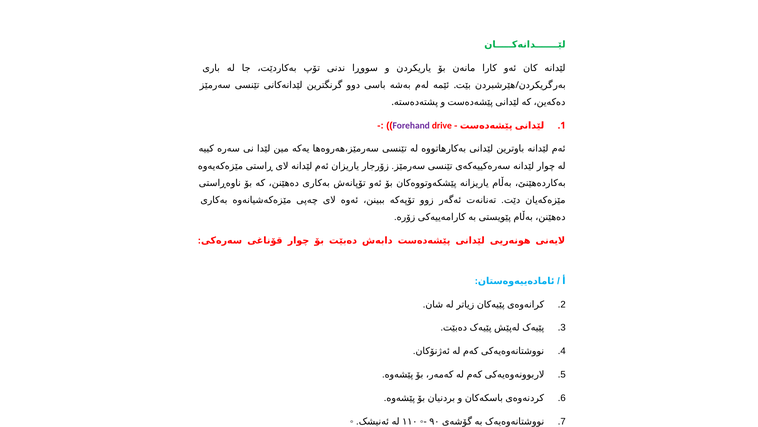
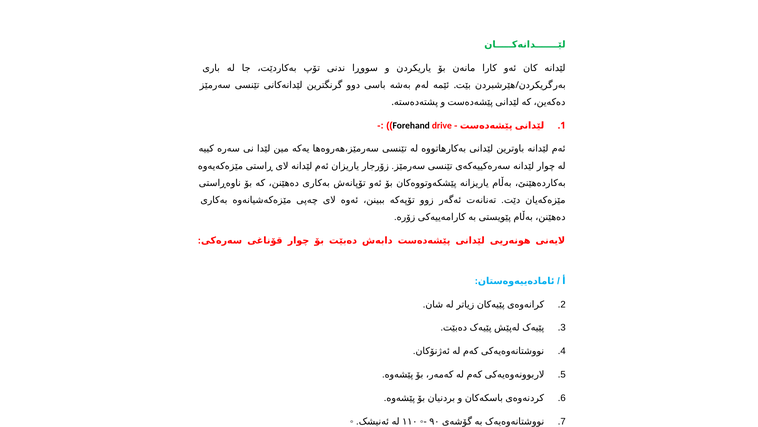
Forehand colour: purple -> black (411, 125)
